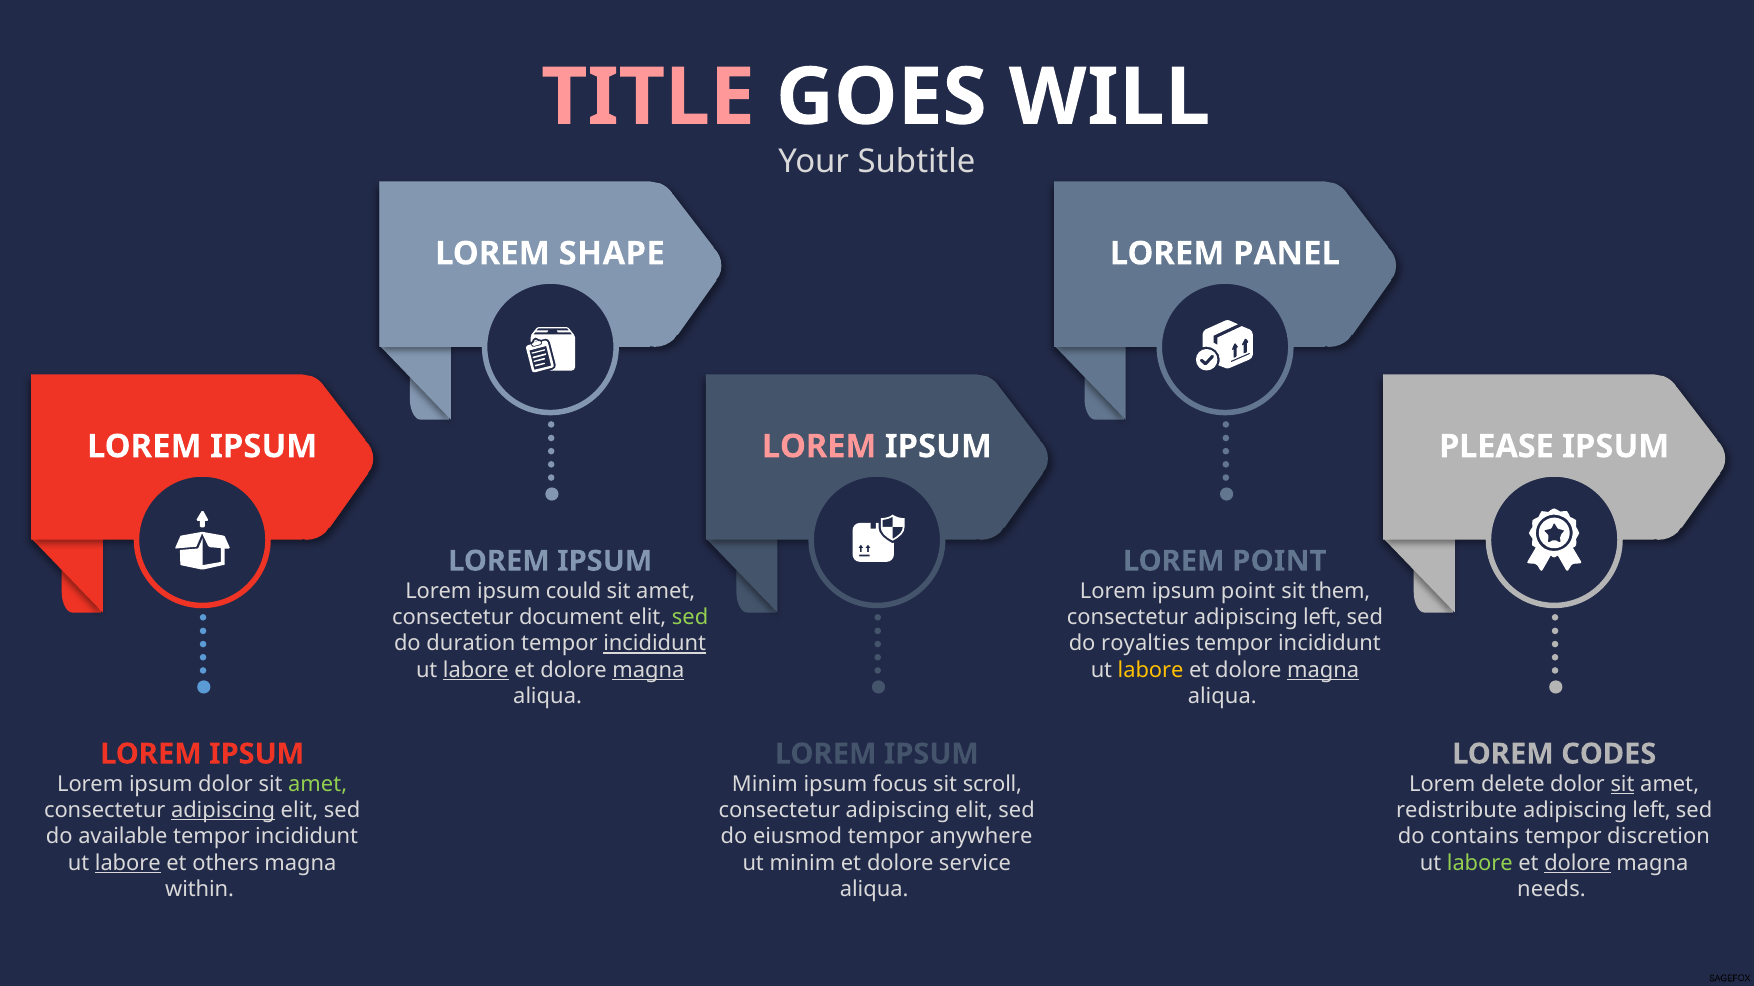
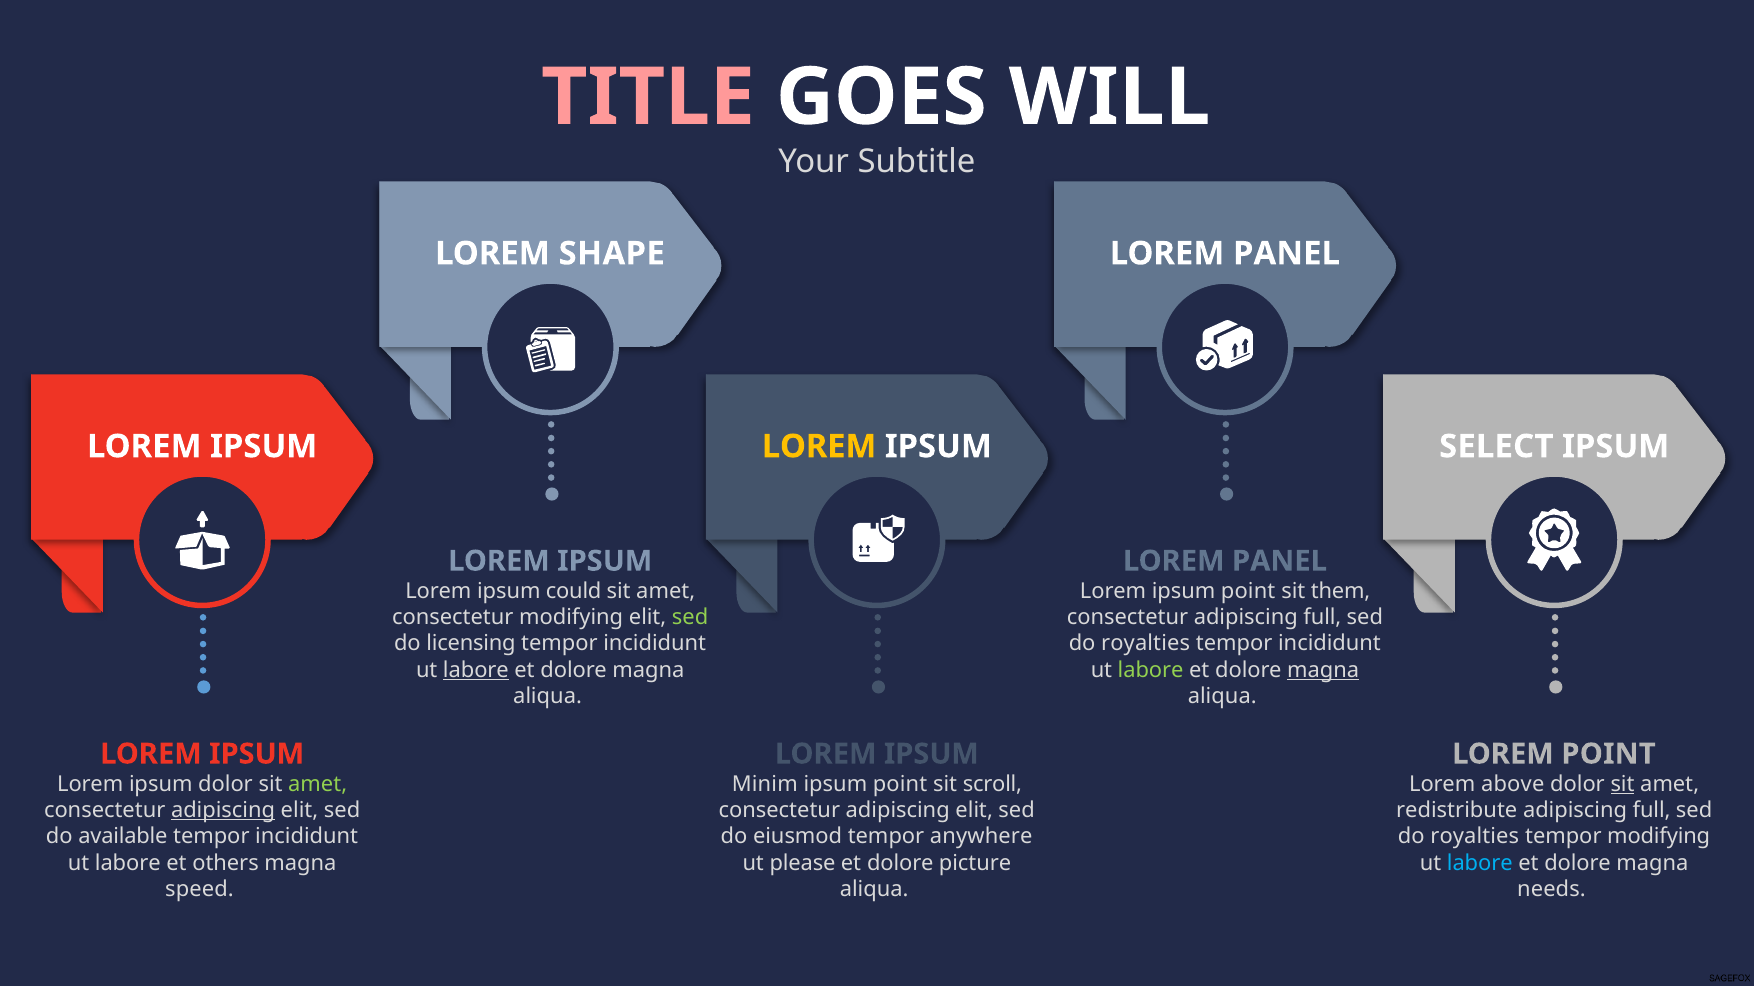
LOREM colour: pink -> yellow (819, 447)
PLEASE: PLEASE -> SELECT (1496, 447)
POINT: POINT -> PANEL (1279, 561)
consectetur document: document -> modifying (571, 618)
consectetur adipiscing left: left -> full (1322, 618)
duration: duration -> licensing (471, 644)
incididunt underline: present -> none (655, 644)
magna underline: present -> none (648, 670)
labore colour: yellow -> light green (1151, 670)
LOREM CODES: CODES -> POINT (1609, 754)
focus: focus -> point (900, 785)
delete: delete -> above (1513, 785)
left: left -> full (1652, 811)
contains: contains -> royalties (1475, 837)
tempor discretion: discretion -> modifying (1659, 837)
labore underline: present -> none (128, 863)
ut minim: minim -> please (803, 863)
service: service -> picture (975, 863)
labore colour: light green -> light blue (1480, 863)
dolore underline: present -> none (1578, 863)
within: within -> speed (199, 890)
